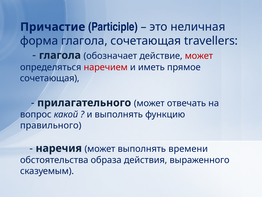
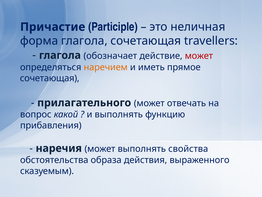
наречием colour: red -> orange (106, 67)
правильного: правильного -> прибавления (51, 125)
времени: времени -> свойства (188, 148)
